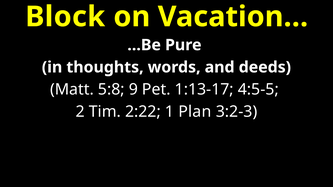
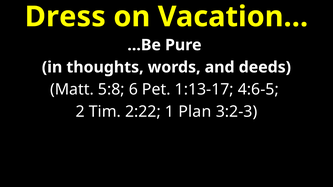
Block: Block -> Dress (65, 17)
9: 9 -> 6 (133, 90)
4:5-5: 4:5-5 -> 4:6-5 (258, 90)
